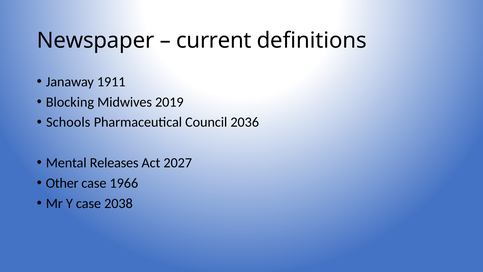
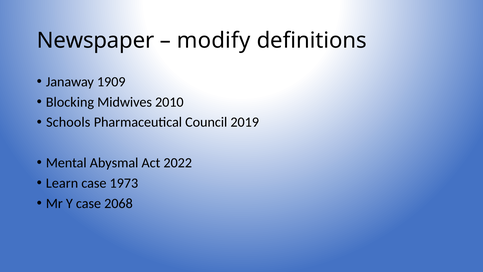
current: current -> modify (214, 41)
1911: 1911 -> 1909 (111, 82)
2019: 2019 -> 2010 (169, 102)
2036: 2036 -> 2019 (245, 122)
Releases: Releases -> Abysmal (114, 163)
2027: 2027 -> 2022 (178, 163)
Other: Other -> Learn (62, 183)
1966: 1966 -> 1973 (124, 183)
2038: 2038 -> 2068 (118, 203)
